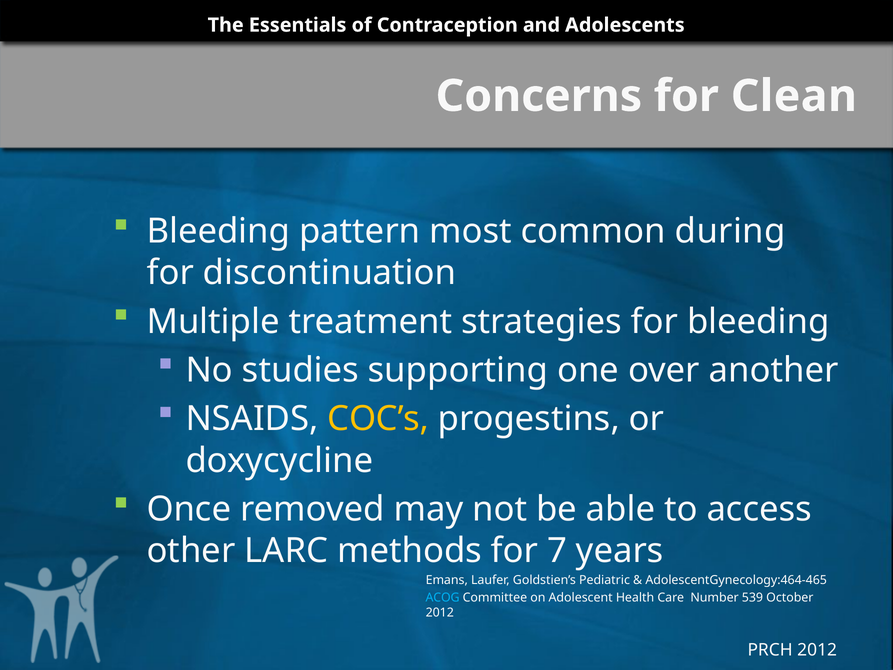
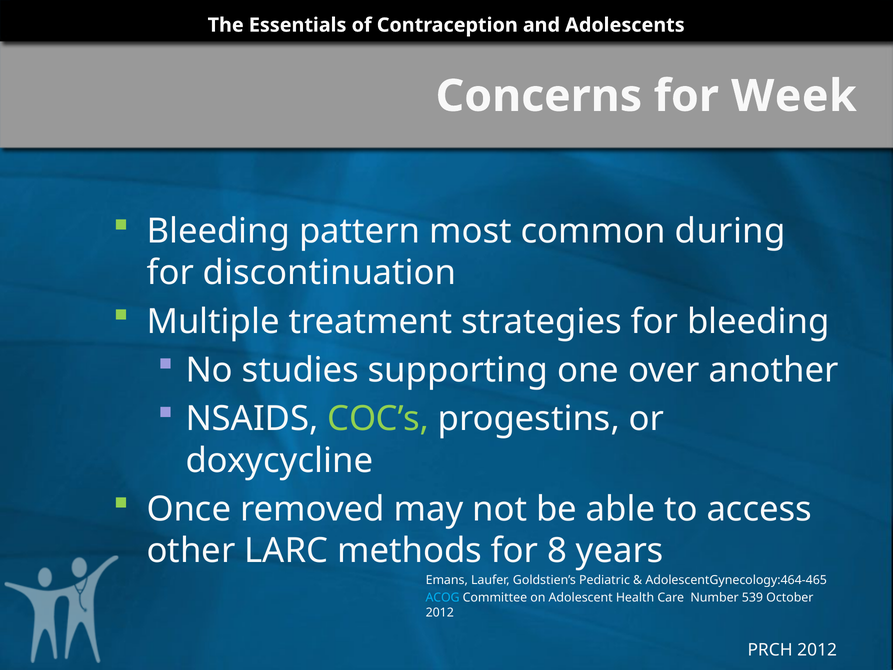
Clean: Clean -> Week (794, 96)
COC’s colour: yellow -> light green (378, 419)
7: 7 -> 8 (557, 551)
